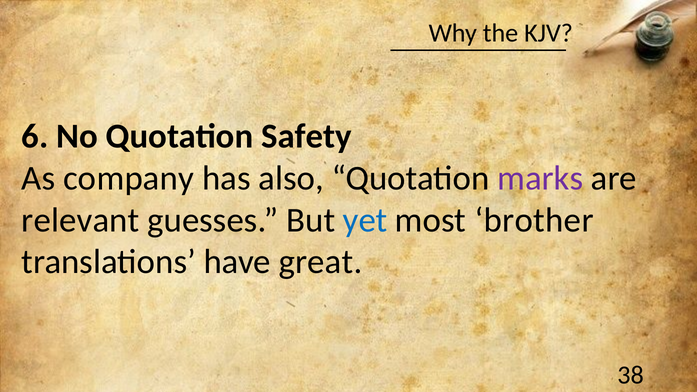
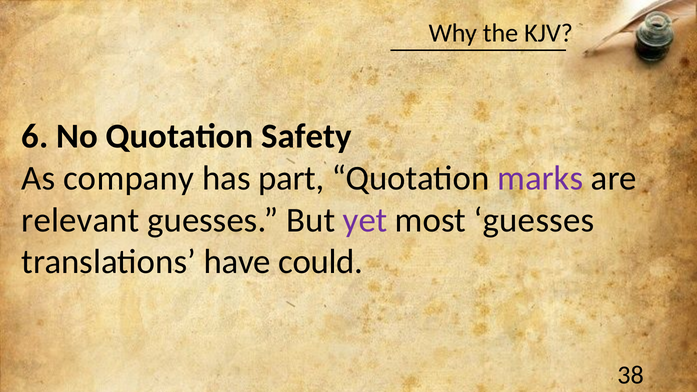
also: also -> part (291, 178)
yet colour: blue -> purple (365, 220)
most brother: brother -> guesses (534, 220)
great: great -> could (321, 262)
